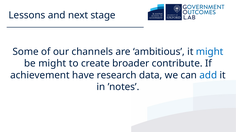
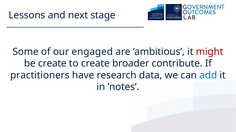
channels: channels -> engaged (92, 52)
might colour: blue -> red (210, 52)
be might: might -> create (52, 64)
achievement: achievement -> practitioners (40, 76)
